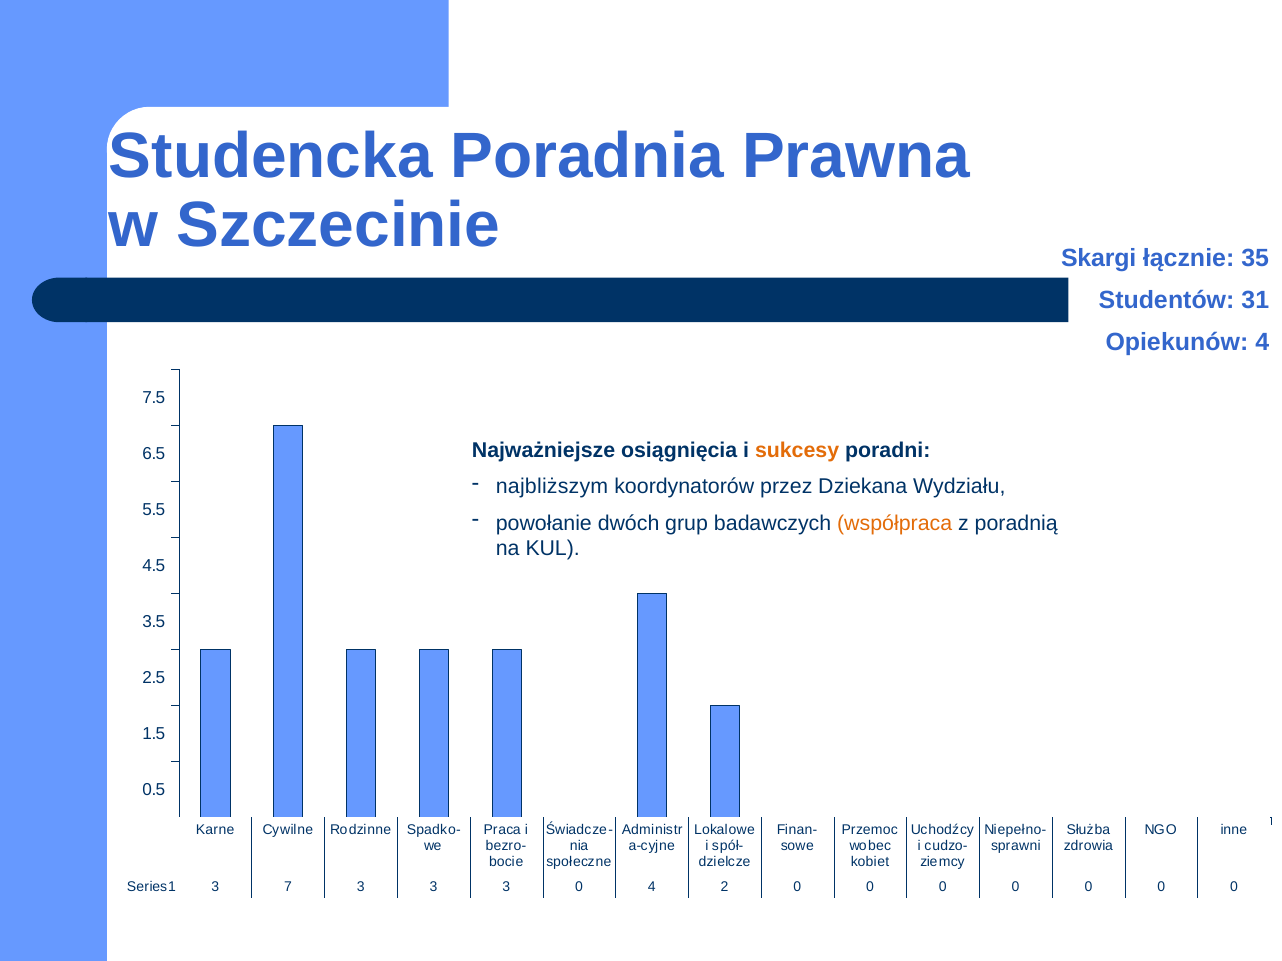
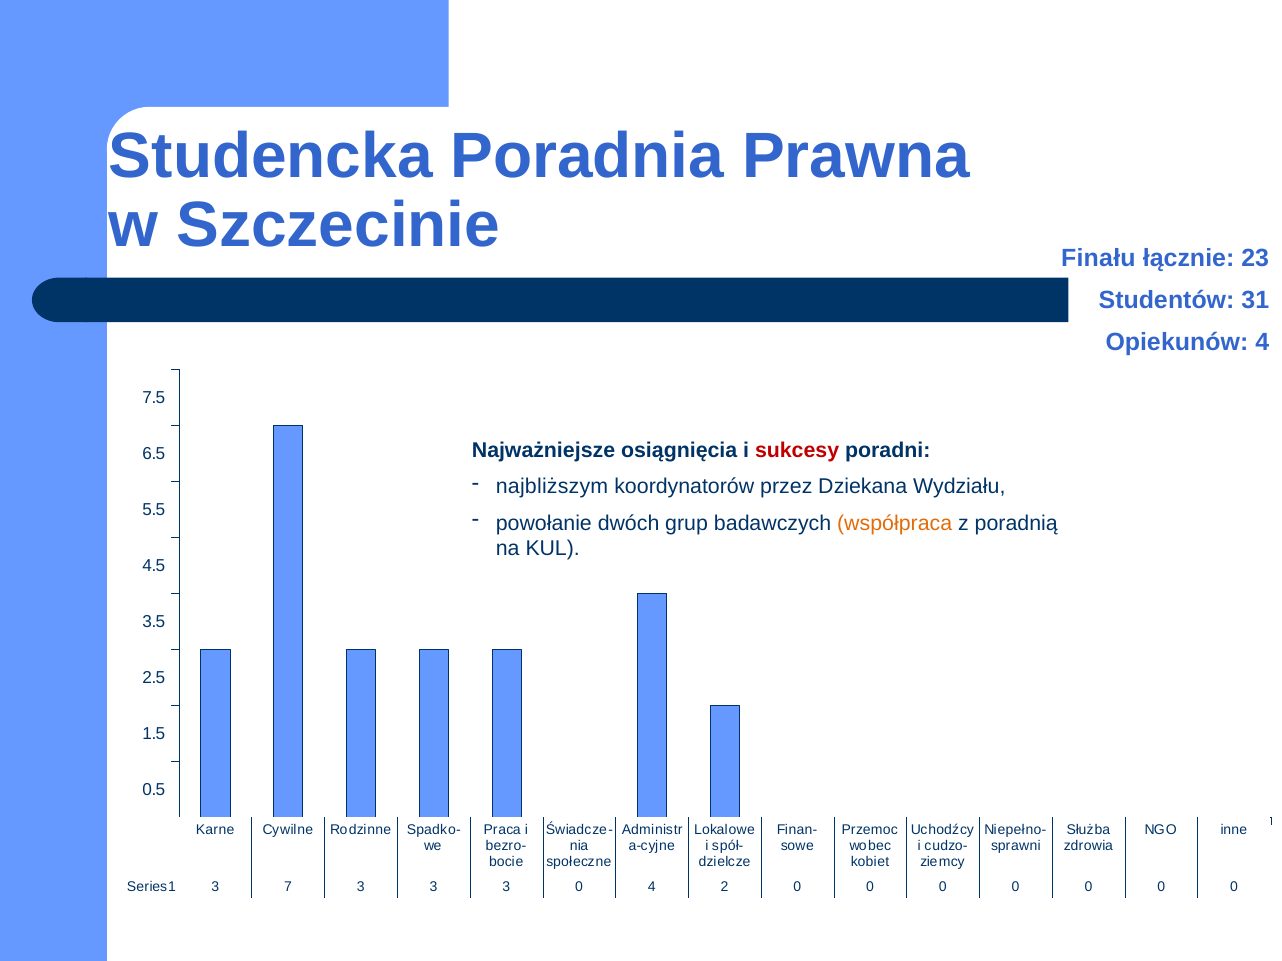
Skargi: Skargi -> Finału (1098, 258)
35: 35 -> 23 (1255, 258)
sukcesy colour: orange -> red (797, 451)
